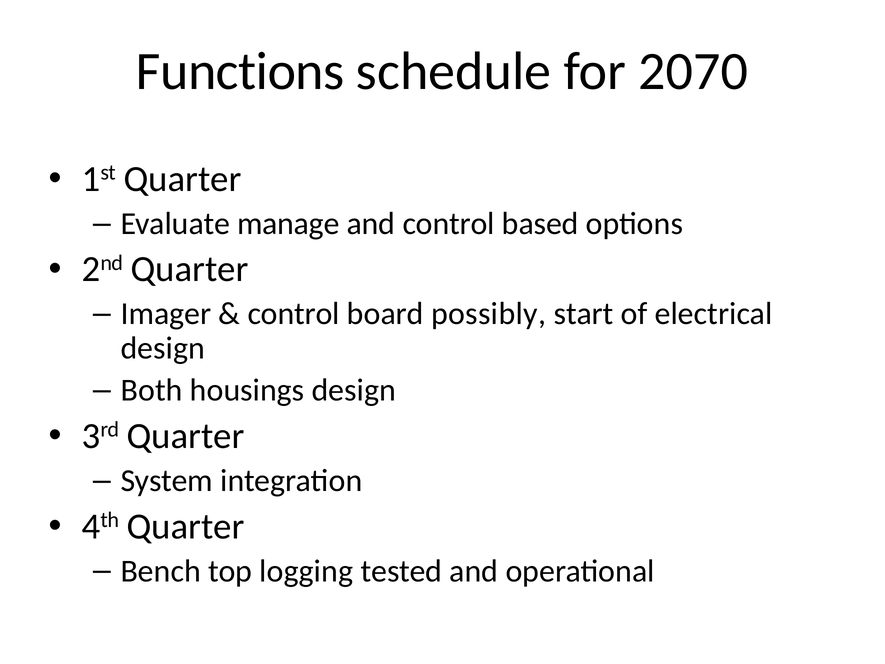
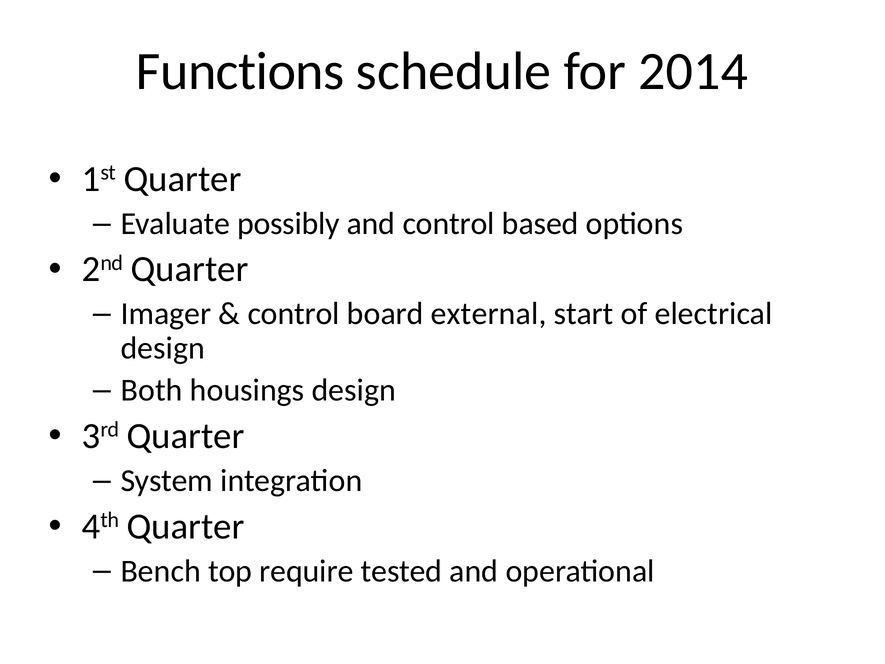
2070: 2070 -> 2014 (693, 72)
manage: manage -> possibly (288, 223)
possibly: possibly -> external (489, 314)
logging: logging -> require (306, 571)
